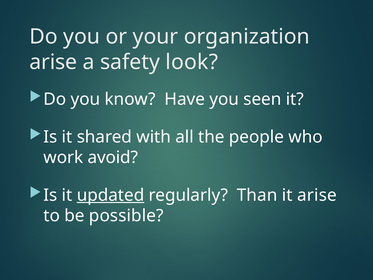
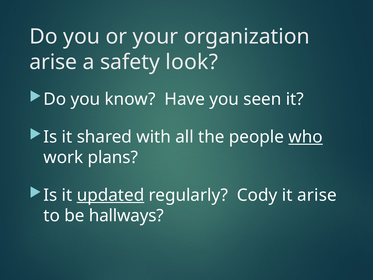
who underline: none -> present (306, 137)
avoid: avoid -> plans (113, 157)
Than: Than -> Cody (257, 195)
possible: possible -> hallways (126, 216)
